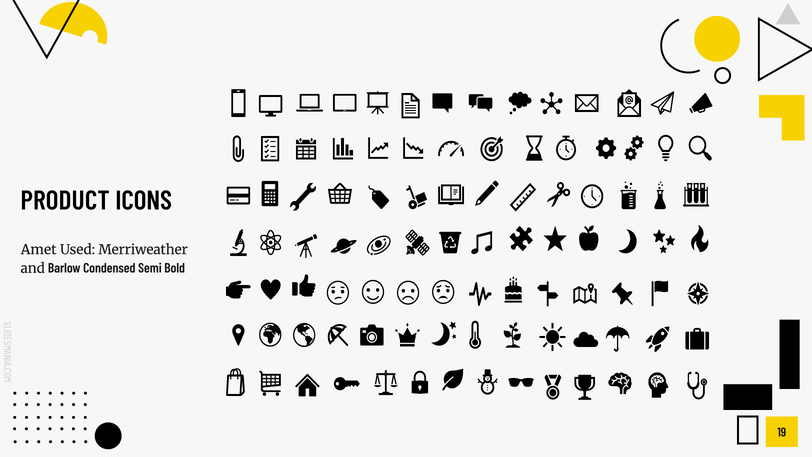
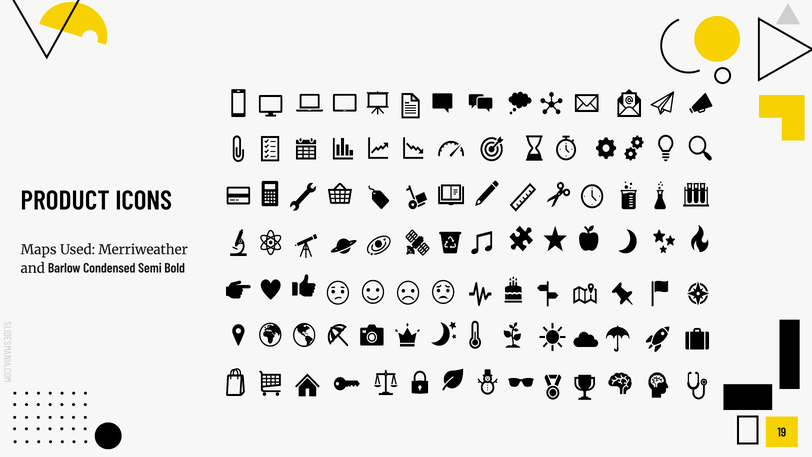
Amet: Amet -> Maps (39, 250)
